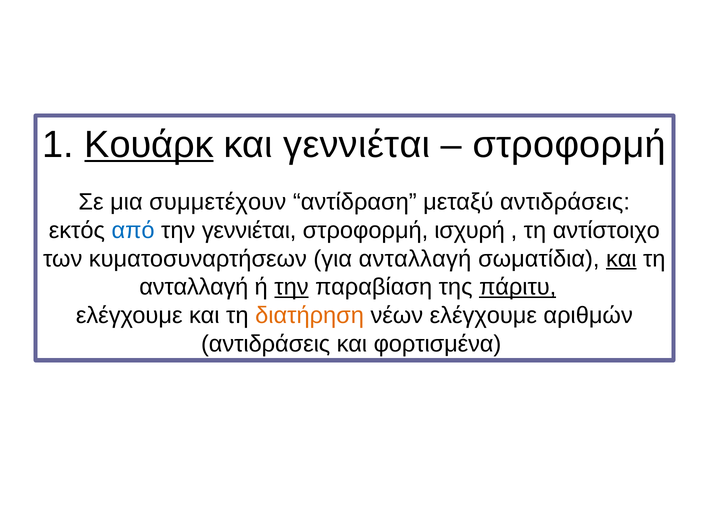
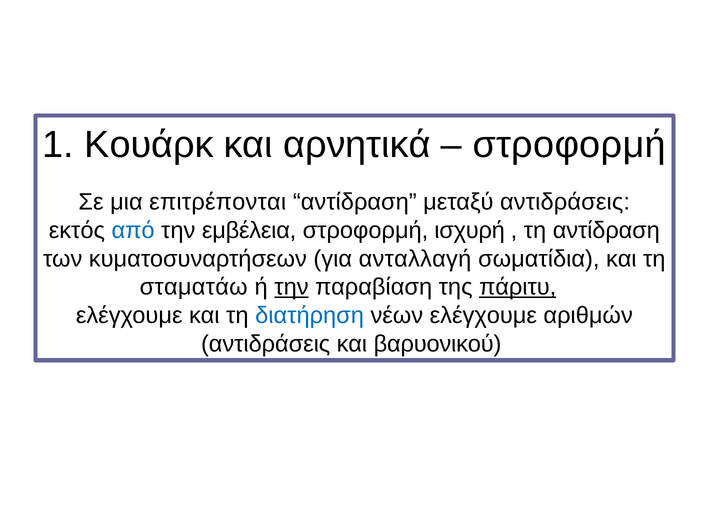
Κουάρκ underline: present -> none (149, 145)
και γεννιέται: γεννιέται -> αρνητικά (357, 145)
συμμετέχουν: συμμετέχουν -> επιτρέπονται (218, 202)
την γεννιέται: γεννιέται -> εμβέλεια (249, 230)
τη αντίστοιχο: αντίστοιχο -> αντίδραση (606, 230)
και underline: present -> none (621, 259)
ανταλλαγή: ανταλλαγή -> σταματάω (194, 287)
διατήρηση colour: orange -> blue (310, 315)
φορτισμένα: φορτισμένα -> βαρυονικού (438, 344)
